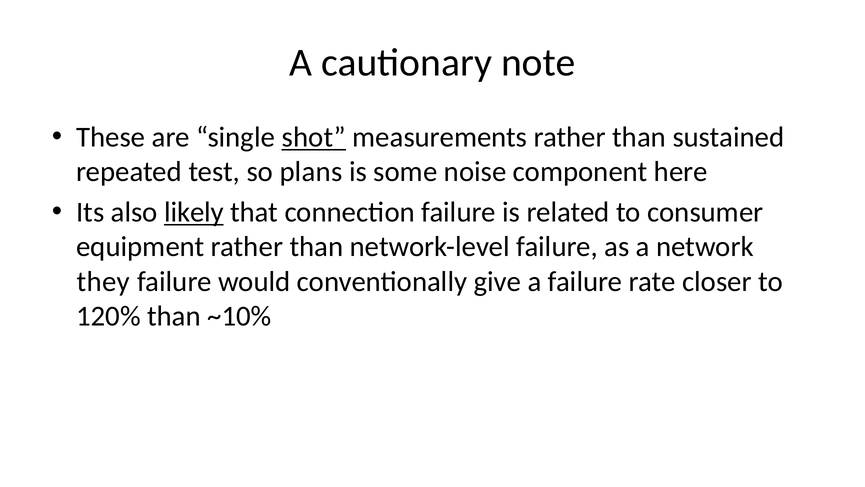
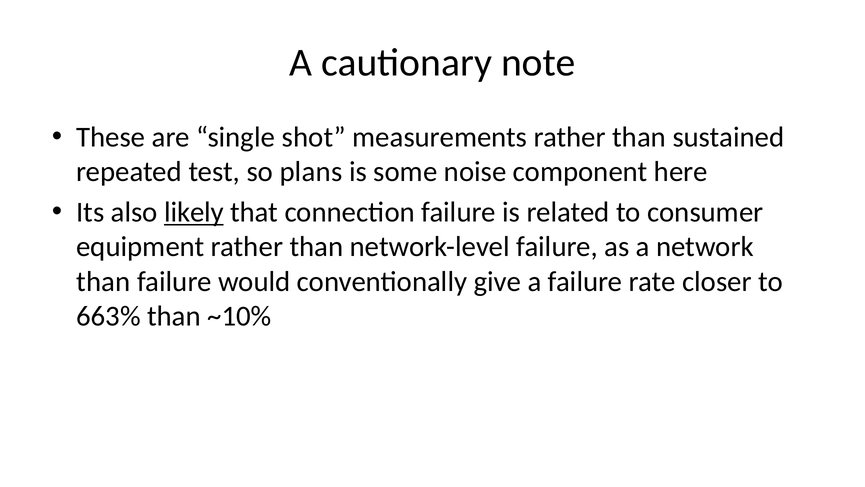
shot underline: present -> none (314, 137)
they: they -> than (103, 281)
120%: 120% -> 663% (108, 316)
